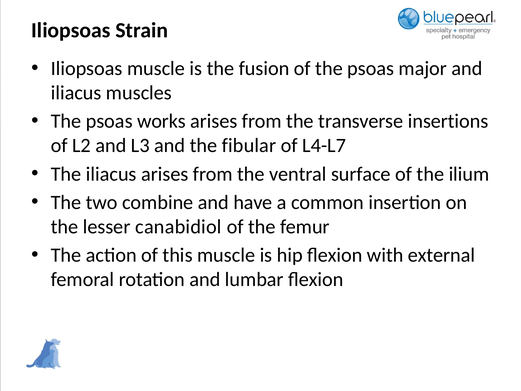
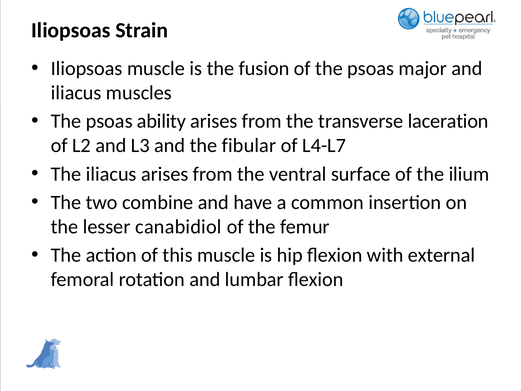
works: works -> ability (161, 121)
insertions: insertions -> laceration (448, 121)
